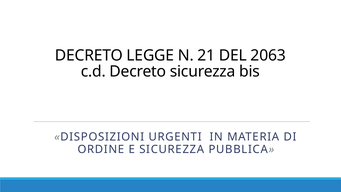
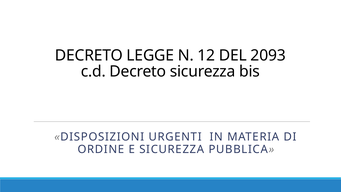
21: 21 -> 12 (206, 55)
2063: 2063 -> 2093 (268, 55)
